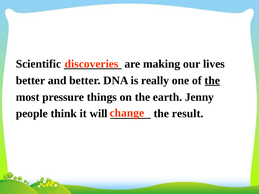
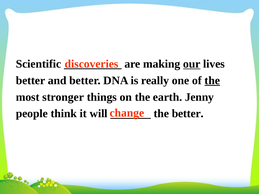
our underline: none -> present (192, 64)
pressure: pressure -> stronger (63, 97)
the result: result -> better (188, 114)
